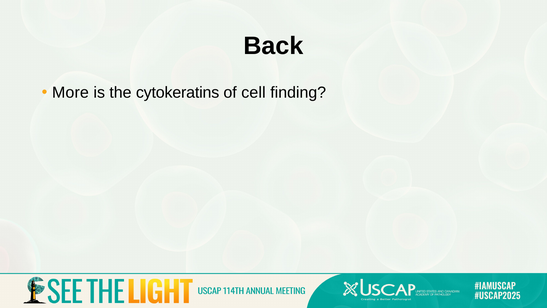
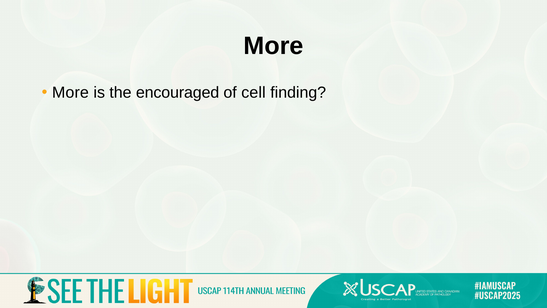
Back: Back -> More (273, 46)
cytokeratins: cytokeratins -> encouraged (178, 92)
